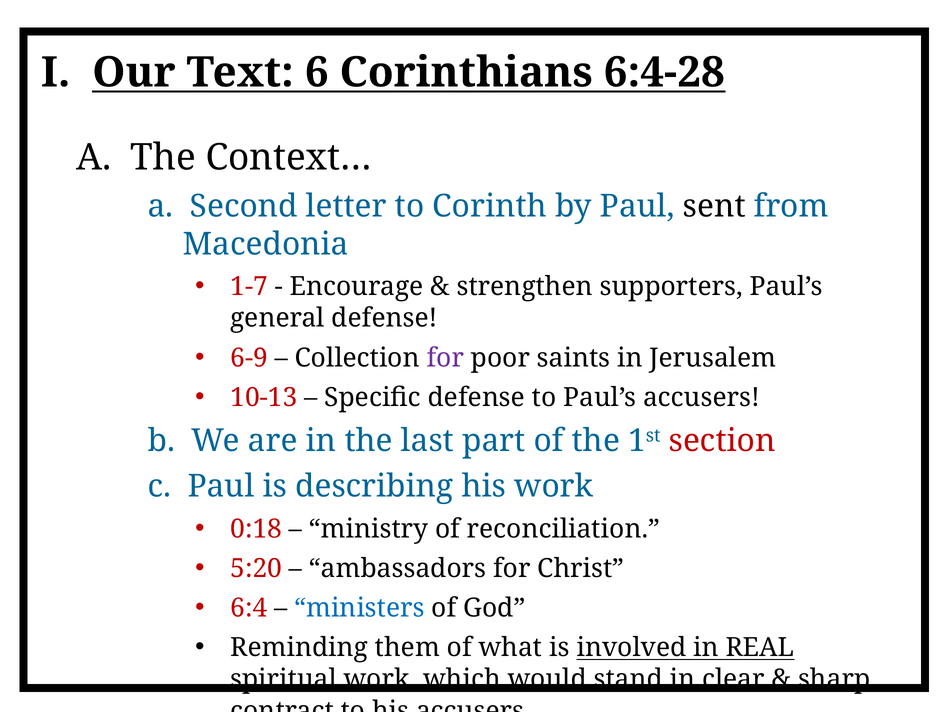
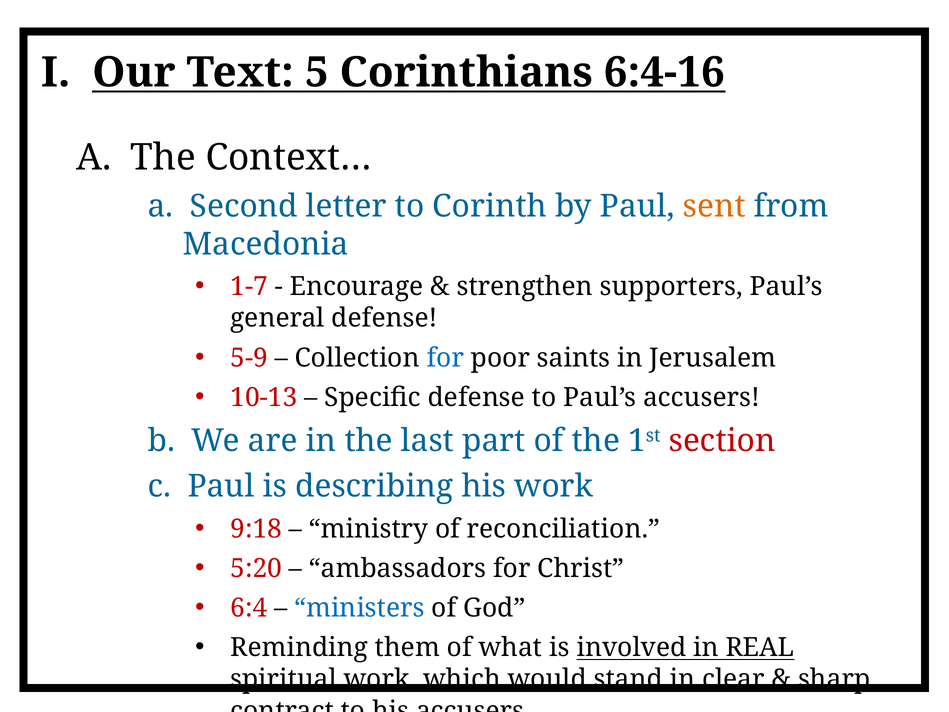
6: 6 -> 5 (317, 72)
6:4-28: 6:4-28 -> 6:4-16 (664, 72)
sent colour: black -> orange (714, 206)
6-9: 6-9 -> 5-9 (249, 358)
for colour: purple -> blue (445, 358)
0:18: 0:18 -> 9:18 (256, 529)
